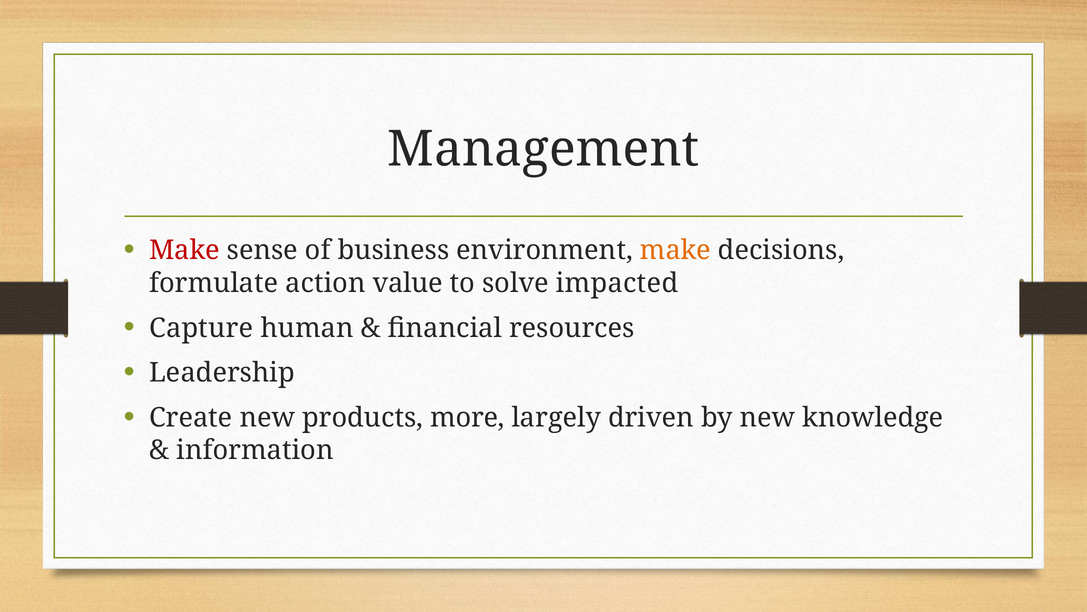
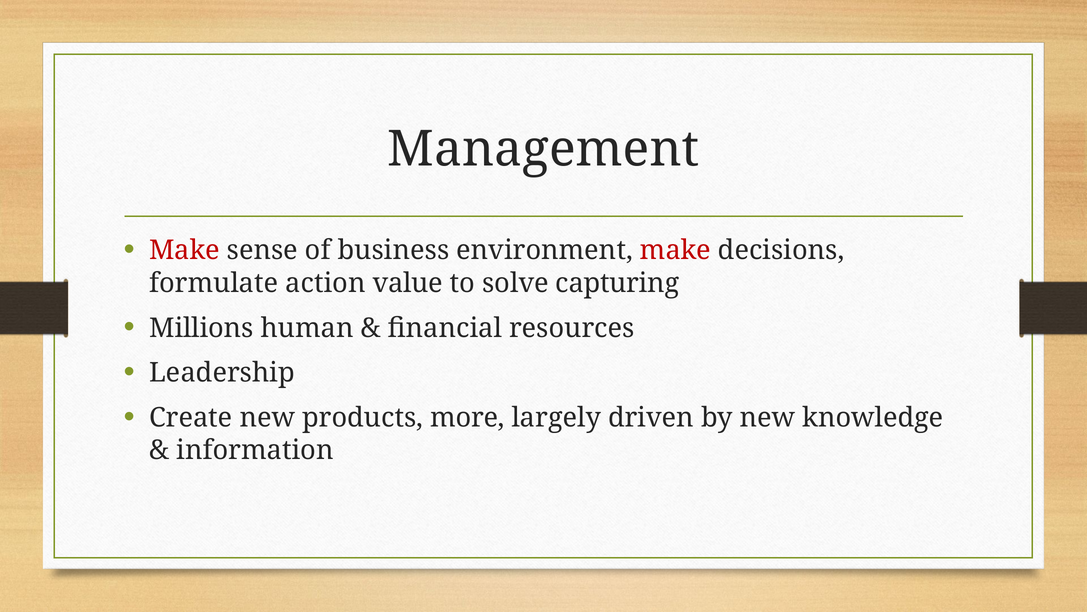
make colour: orange -> red (675, 250)
impacted: impacted -> capturing (617, 283)
Capture: Capture -> Millions (201, 328)
